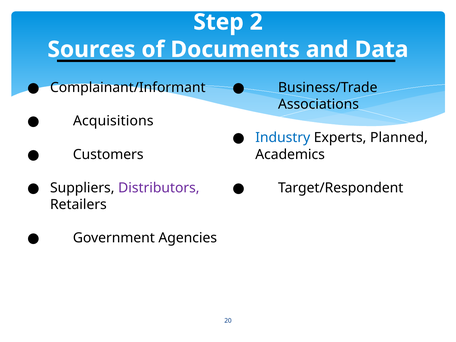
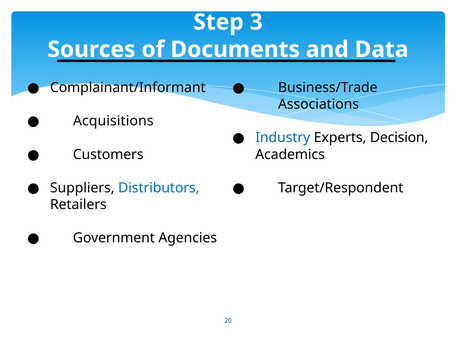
2: 2 -> 3 (256, 22)
Planned: Planned -> Decision (399, 138)
Distributors colour: purple -> blue (159, 188)
